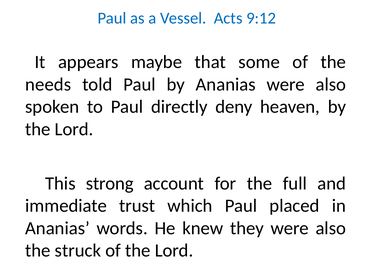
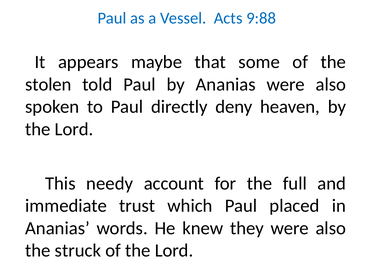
9:12: 9:12 -> 9:88 (261, 18)
needs: needs -> stolen (48, 85)
strong: strong -> needy (110, 184)
